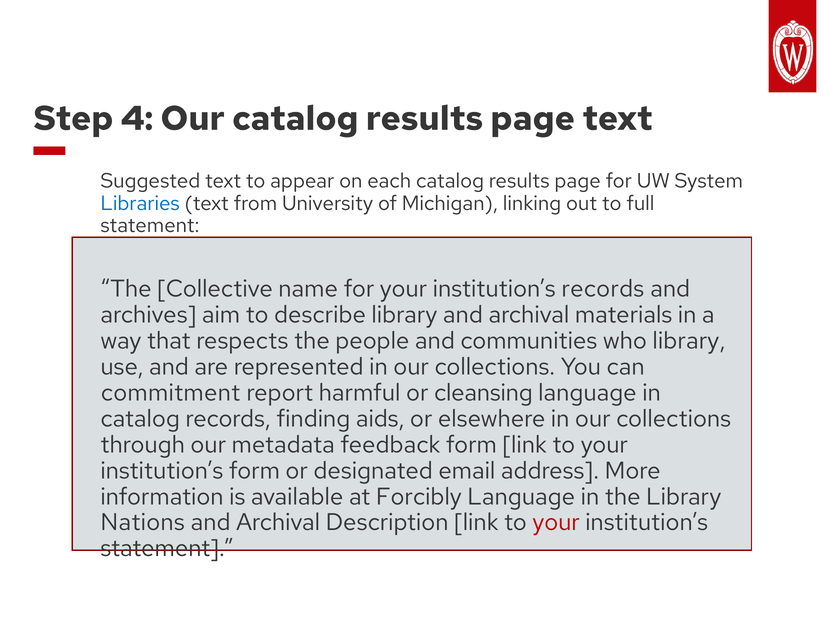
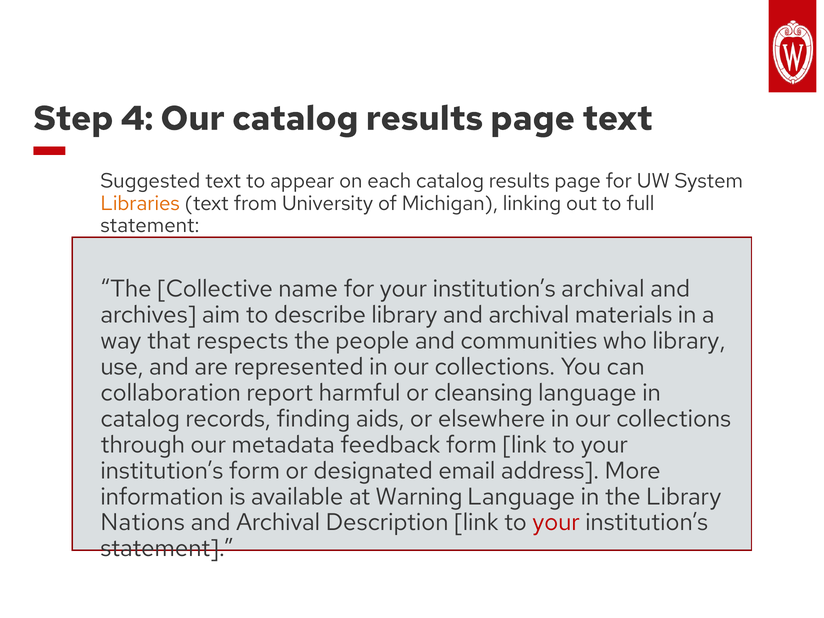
Libraries colour: blue -> orange (140, 203)
institution’s records: records -> archival (603, 289)
commitment: commitment -> collaboration (171, 393)
Forcibly: Forcibly -> Warning (419, 497)
